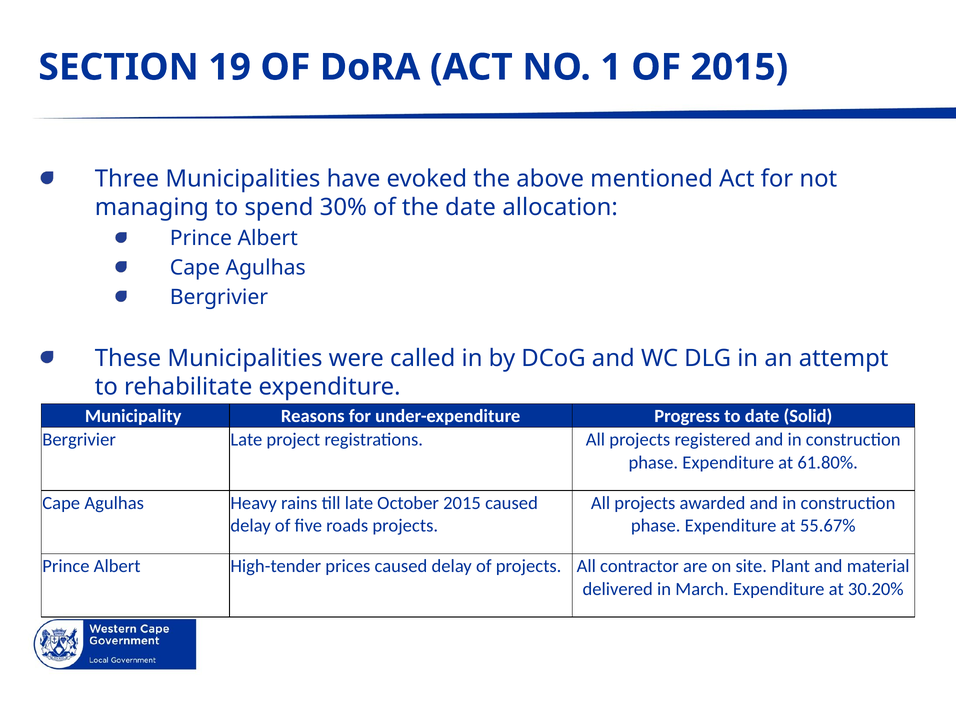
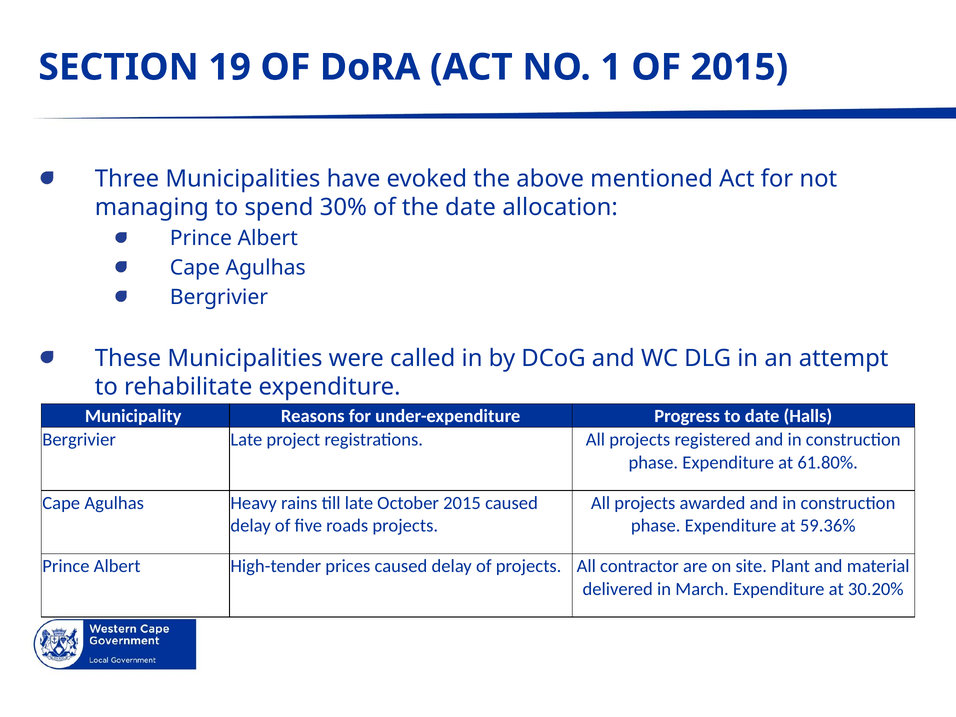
Solid: Solid -> Halls (808, 416)
55.67%: 55.67% -> 59.36% (828, 526)
